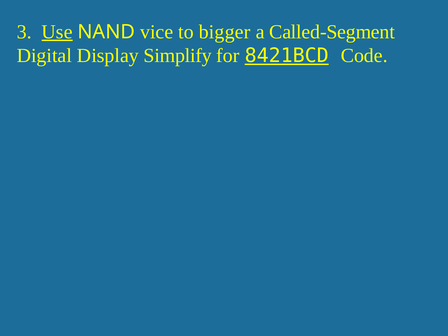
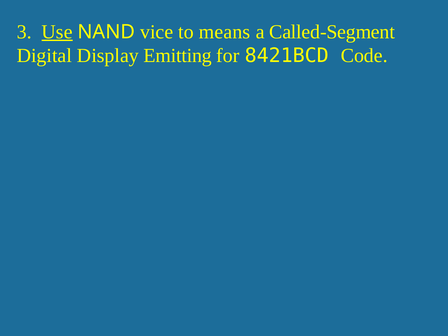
bigger: bigger -> means (225, 32)
Simplify: Simplify -> Emitting (178, 56)
8421BCD underline: present -> none (287, 56)
